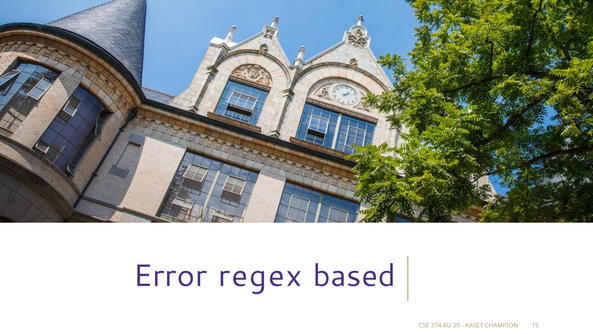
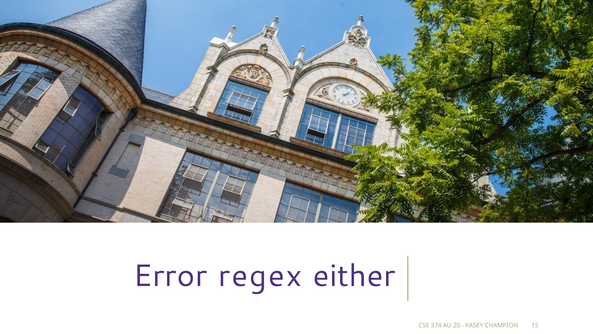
based: based -> either (354, 276)
